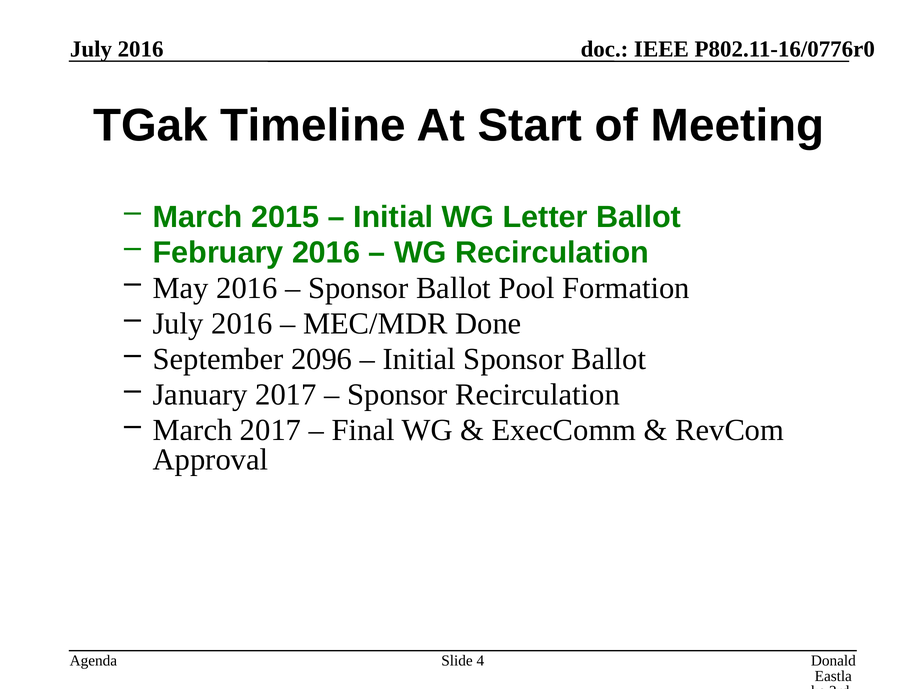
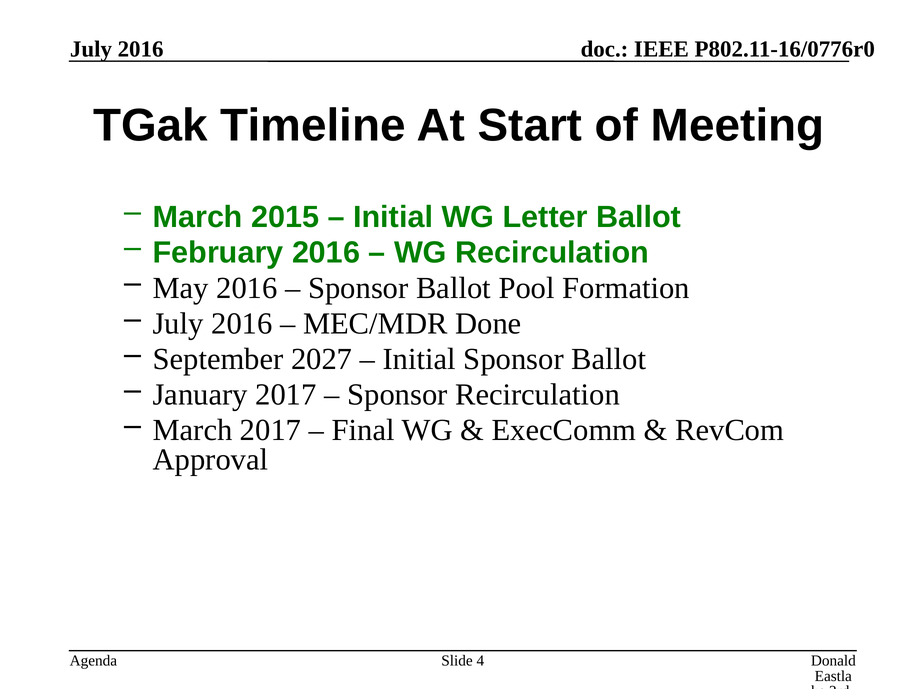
2096: 2096 -> 2027 (322, 359)
